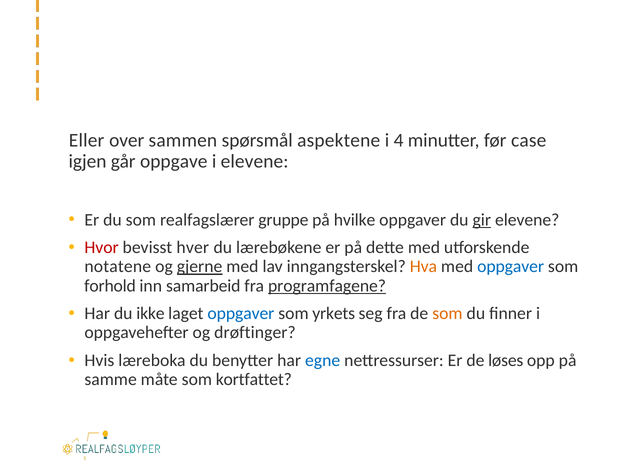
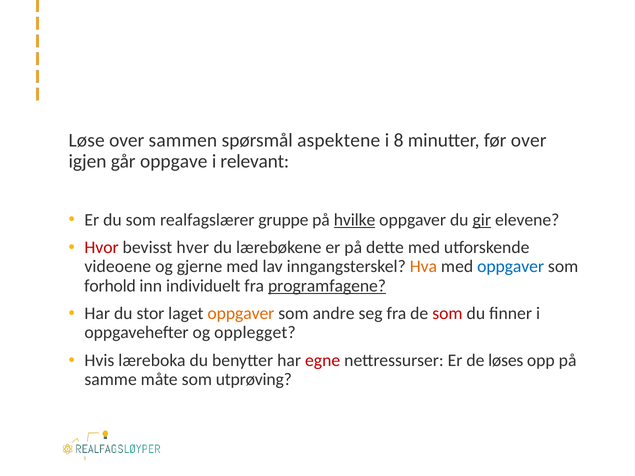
Eller: Eller -> Løse (87, 140)
4: 4 -> 8 (399, 140)
før case: case -> over (529, 140)
i elevene: elevene -> relevant (255, 161)
hvilke underline: none -> present (355, 220)
notatene: notatene -> videoene (118, 267)
gjerne underline: present -> none (200, 267)
samarbeid: samarbeid -> individuelt (203, 286)
ikke: ikke -> stor (150, 314)
oppgaver colour: blue -> orange (241, 314)
yrkets: yrkets -> andre (334, 314)
som colour: orange -> red (447, 314)
drøftinger: drøftinger -> opplegget (255, 333)
egne colour: blue -> red (323, 361)
kortfattet: kortfattet -> utprøving (254, 380)
